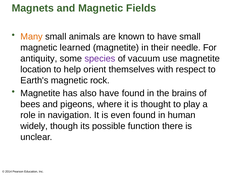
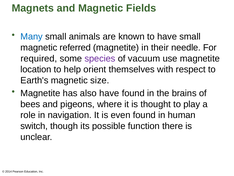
Many colour: orange -> blue (32, 36)
learned: learned -> referred (75, 47)
antiquity: antiquity -> required (39, 58)
rock: rock -> size (100, 80)
widely: widely -> switch (34, 126)
